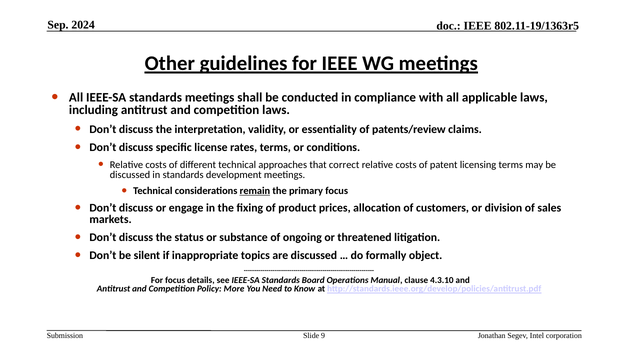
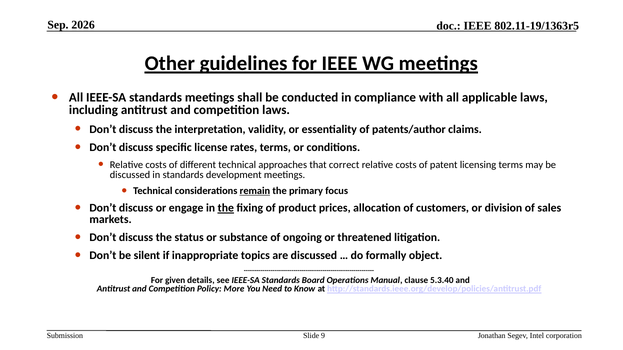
2024: 2024 -> 2026 (83, 25)
patents/review: patents/review -> patents/author (409, 129)
the underline: none -> present (226, 208)
For focus: focus -> given (175, 280)
4.3.10: 4.3.10 -> 5.3.40 (442, 280)
